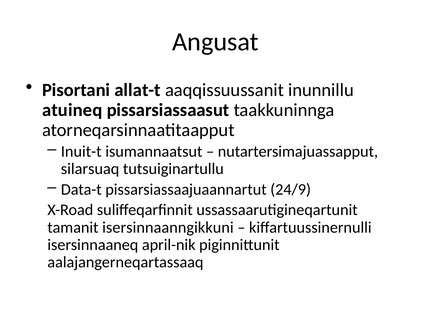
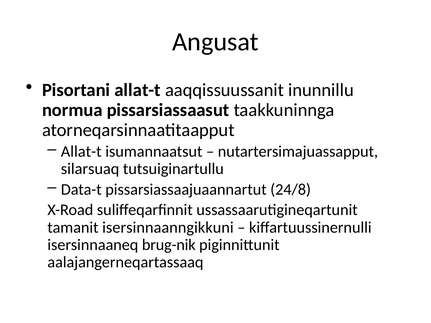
atuineq: atuineq -> normua (72, 110)
Inuit-t: Inuit-t -> Allat-t (81, 152)
24/9: 24/9 -> 24/8 (291, 190)
april-nik: april-nik -> brug-nik (169, 245)
